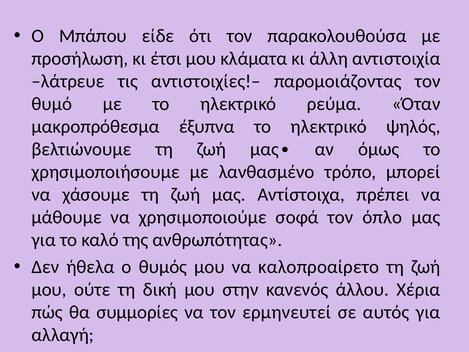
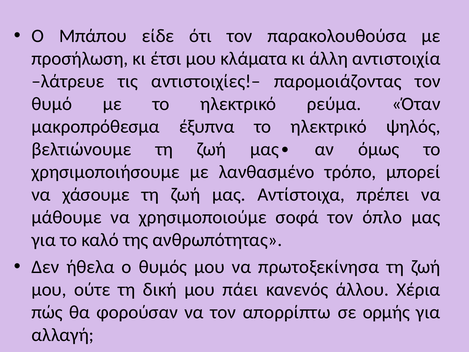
καλοπροαίρετο: καλοπροαίρετο -> πρωτοξεκίνησα (319, 267)
στην: στην -> πάει (240, 289)
συμμορίες: συμμορίες -> φορούσαν (137, 312)
ερμηνευτεί: ερμηνευτεί -> απορρίπτω (287, 312)
αυτός: αυτός -> ορμής (386, 312)
